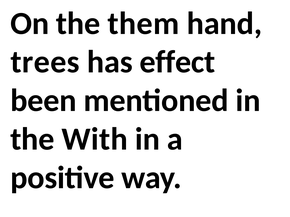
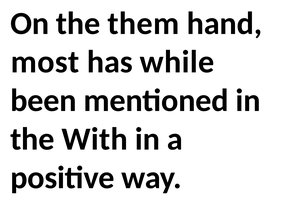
trees: trees -> most (45, 62)
effect: effect -> while (177, 62)
